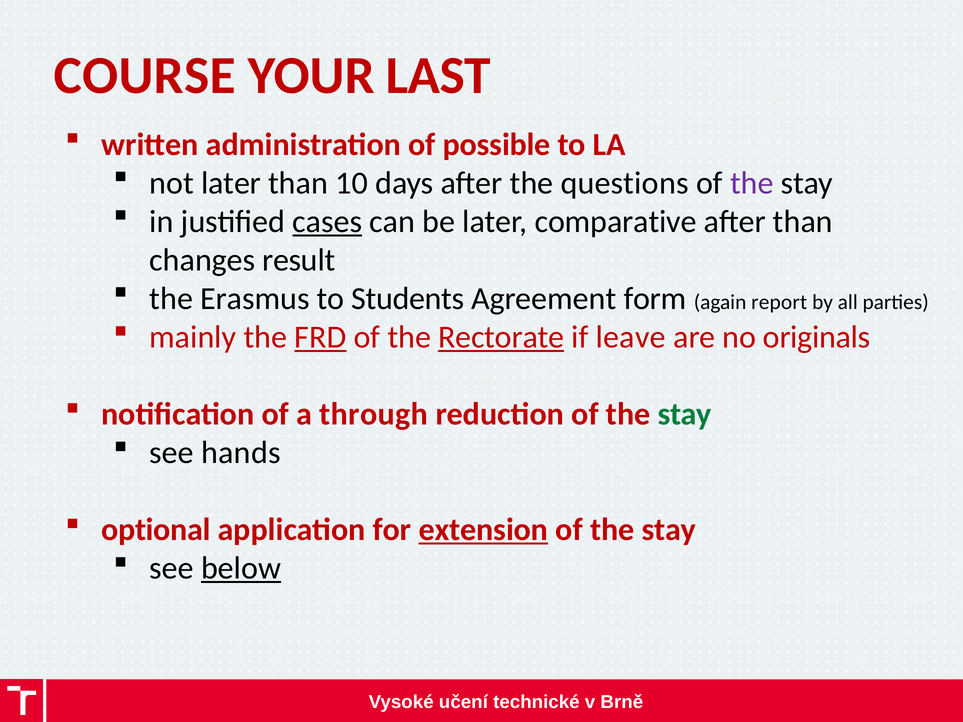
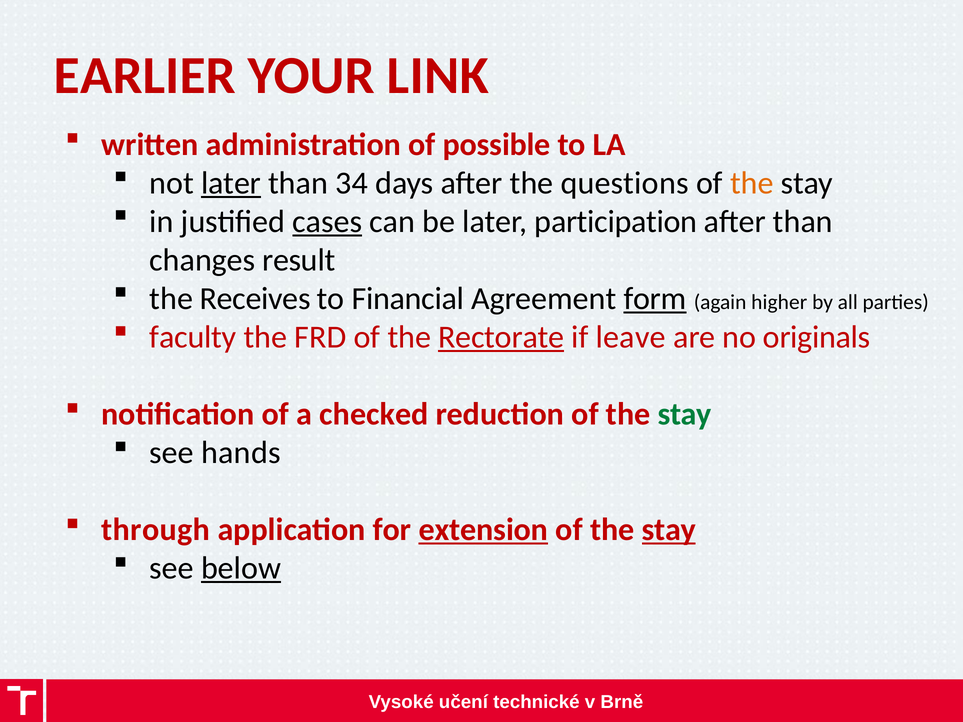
COURSE: COURSE -> EARLIER (145, 76)
LAST: LAST -> LINK (438, 76)
later underline: none -> present (231, 183)
10: 10 -> 34 (352, 183)
the colour: purple -> orange (752, 183)
comparative: comparative -> participation (616, 222)
Erasmus: Erasmus -> Receives (255, 299)
Students: Students -> Financial (408, 299)
form underline: none -> present (655, 299)
report: report -> higher (779, 302)
mainly: mainly -> faculty (193, 337)
FRD underline: present -> none (320, 337)
through: through -> checked (374, 414)
optional: optional -> through (156, 530)
stay underline: none -> present (669, 530)
